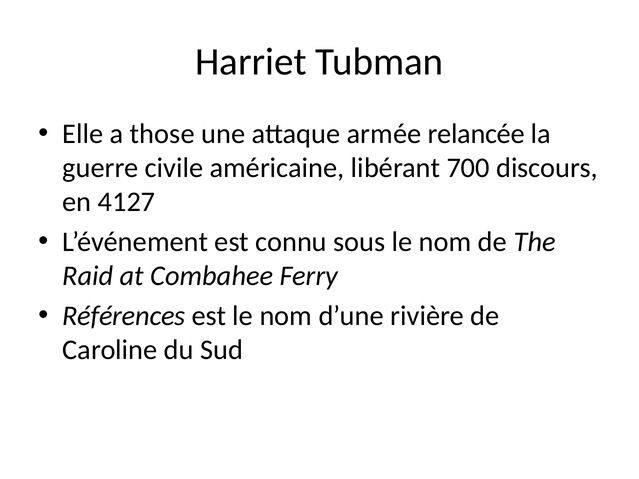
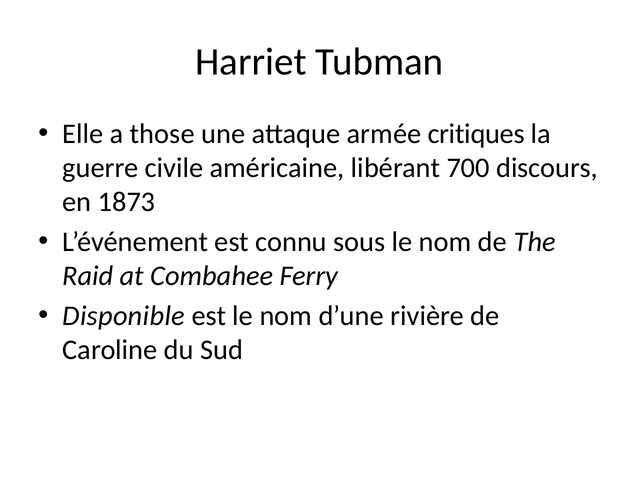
relancée: relancée -> critiques (476, 134)
4127: 4127 -> 1873 (127, 202)
Références: Références -> Disponible (124, 316)
